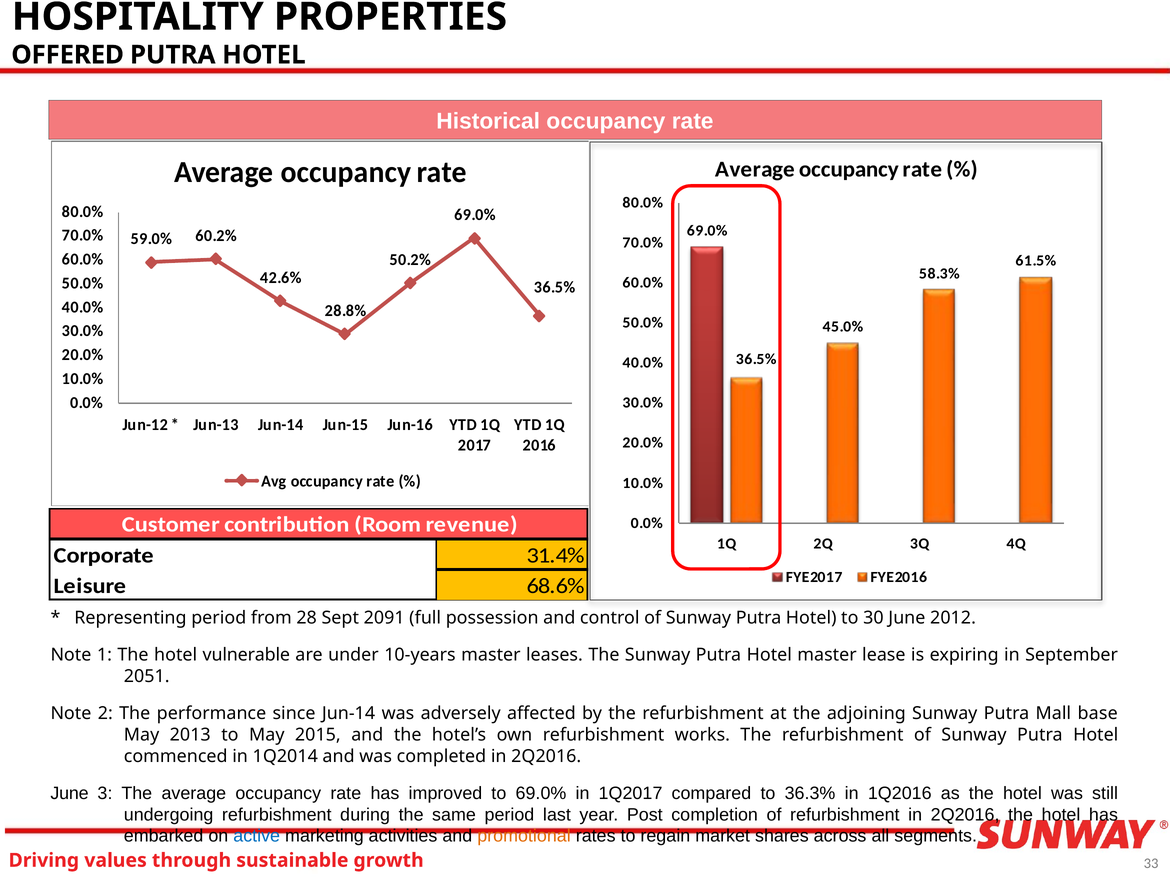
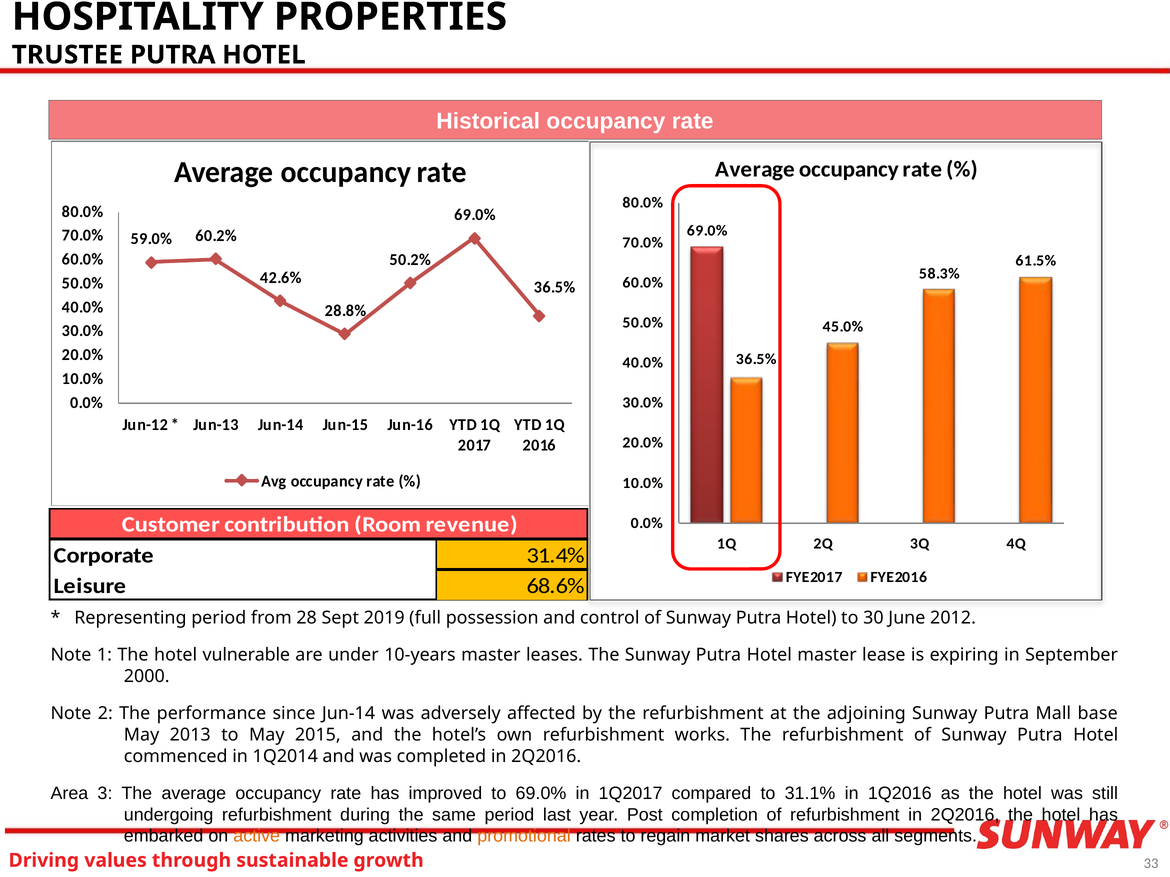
OFFERED: OFFERED -> TRUSTEE (67, 55)
2091: 2091 -> 2019 (384, 618)
2051: 2051 -> 2000 (147, 677)
June: June -> Area (69, 794)
36.3%: 36.3% -> 31.1% (810, 794)
active colour: blue -> orange (257, 837)
